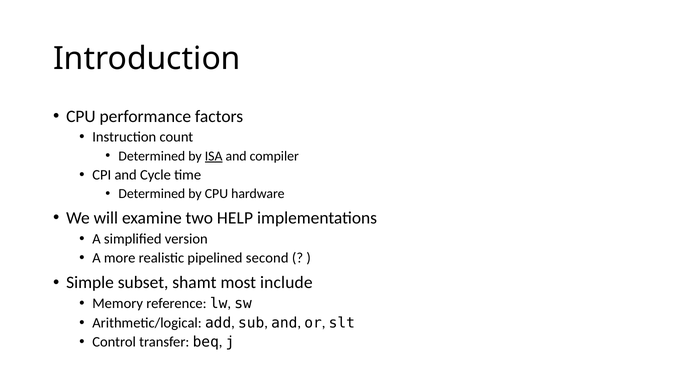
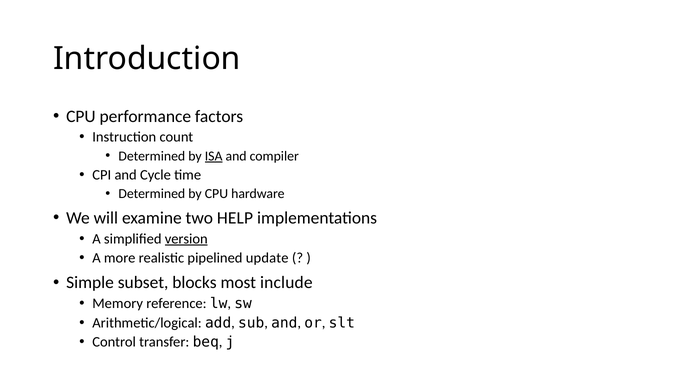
version underline: none -> present (186, 239)
second: second -> update (267, 258)
shamt: shamt -> blocks (194, 283)
